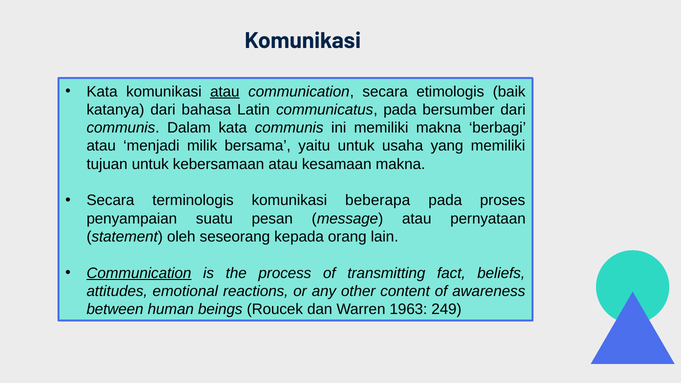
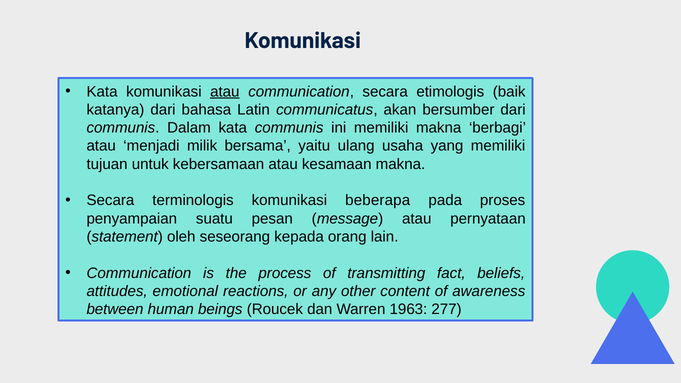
communicatus pada: pada -> akan (400, 110)
yaitu untuk: untuk -> ulang (356, 146)
Communication underline: present -> none (139, 273)
249: 249 -> 277 (447, 309)
